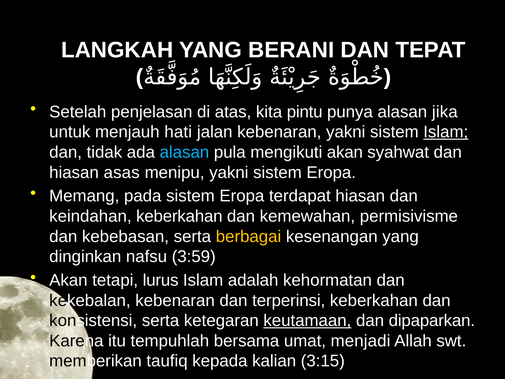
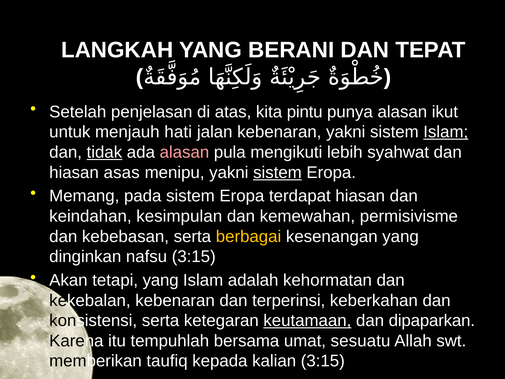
jika: jika -> ikut (445, 112)
tidak underline: none -> present (104, 152)
alasan colour: light blue -> pink (184, 152)
mengikuti akan: akan -> lebih (345, 152)
sistem underline: none -> present (277, 172)
keindahan keberkahan: keberkahan -> kesimpulan (179, 216)
nafsu 3:59: 3:59 -> 3:15 (194, 257)
tetapi lurus: lurus -> yang (161, 280)
menjadi: menjadi -> sesuatu (361, 341)
